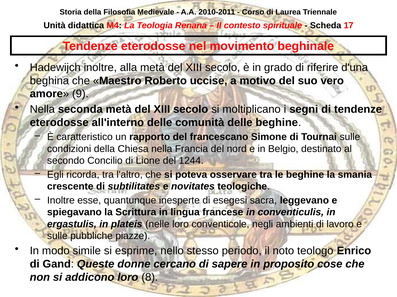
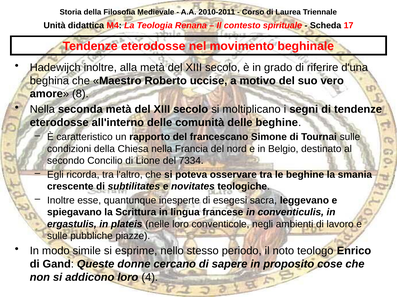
9: 9 -> 8 (80, 94)
1244: 1244 -> 7334 (191, 161)
8: 8 -> 4 (150, 278)
